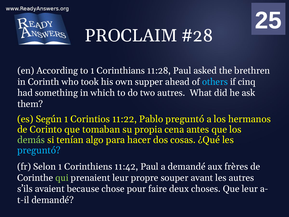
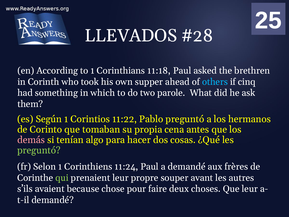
PROCLAIM: PROCLAIM -> LLEVADOS (131, 36)
11:28: 11:28 -> 11:18 (159, 71)
two autres: autres -> parole (171, 93)
demás colour: light green -> pink (31, 140)
preguntó colour: light blue -> light green (39, 150)
11:42: 11:42 -> 11:24 (126, 167)
